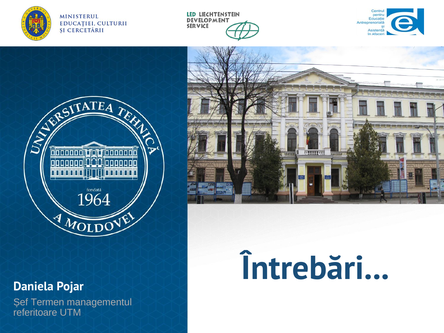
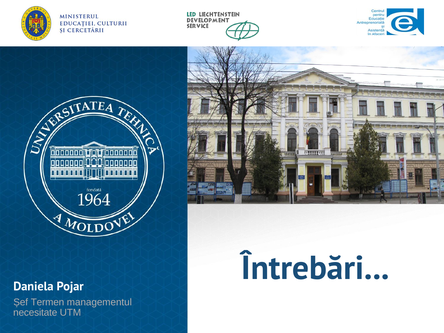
referitoare: referitoare -> necesitate (35, 313)
